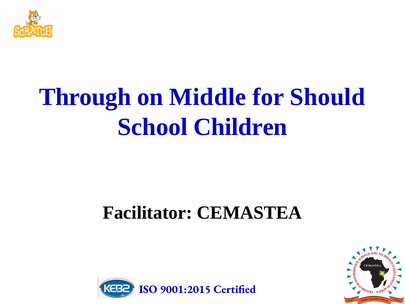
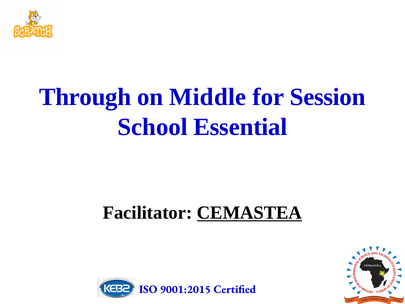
Should: Should -> Session (328, 97)
Children: Children -> Essential (240, 127)
CEMASTEA underline: none -> present (249, 213)
